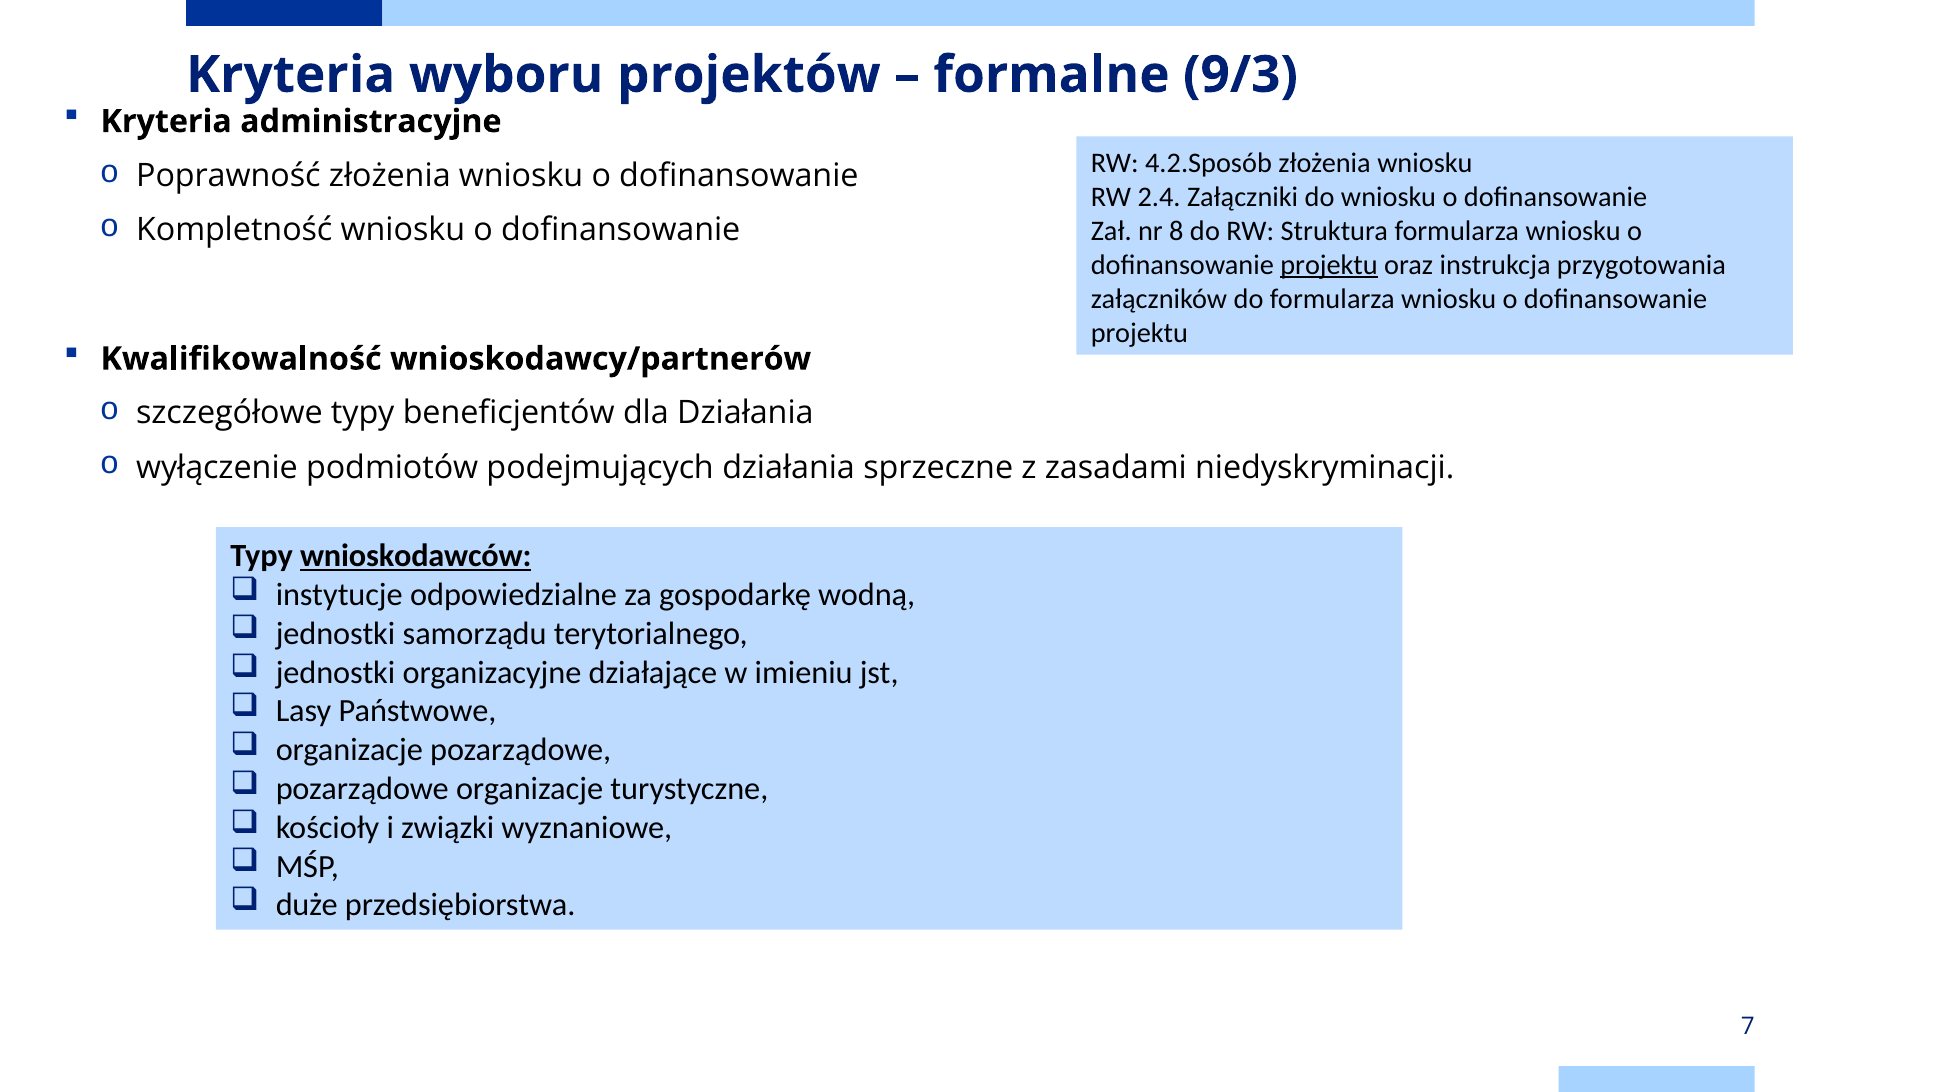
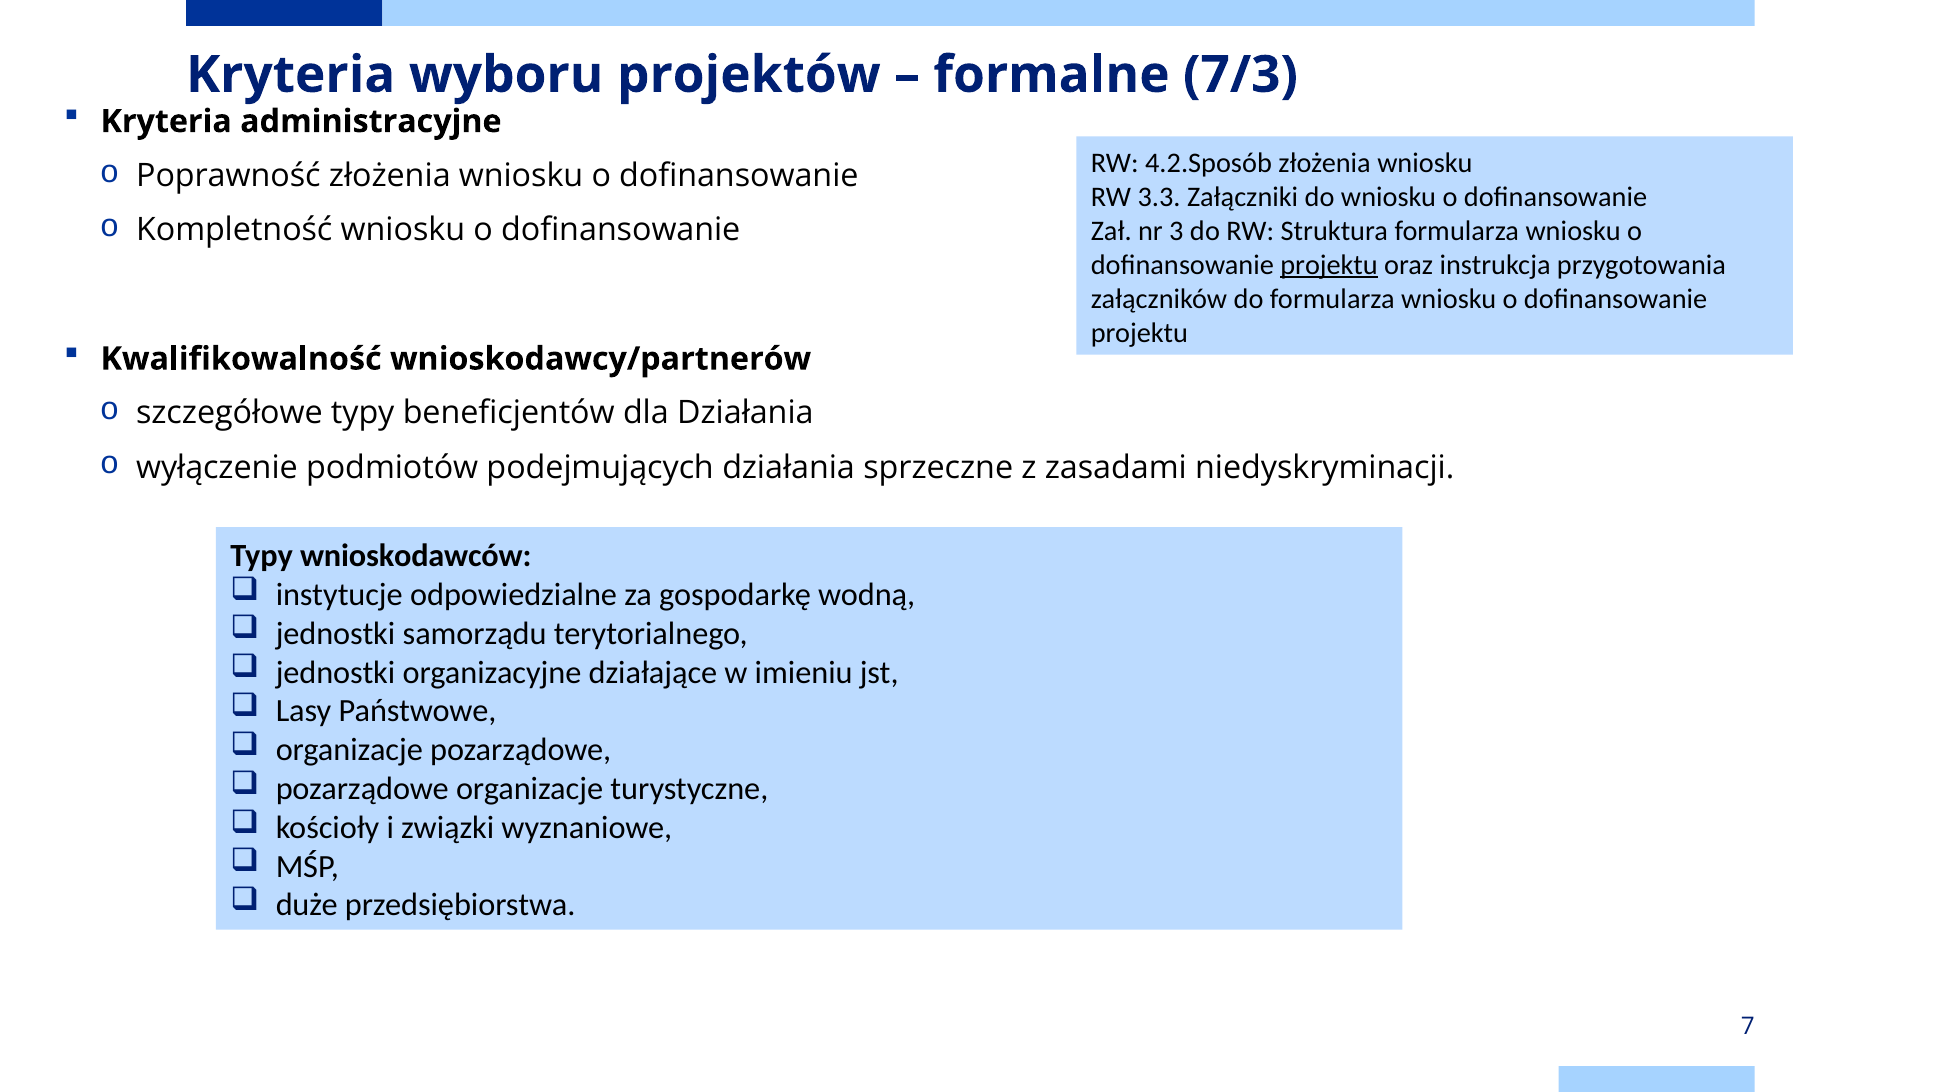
9/3: 9/3 -> 7/3 (1240, 75)
2.4: 2.4 -> 3.3 (1159, 197)
8: 8 -> 3 (1176, 231)
wnioskodawców underline: present -> none (416, 556)
